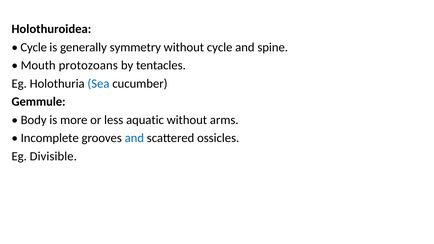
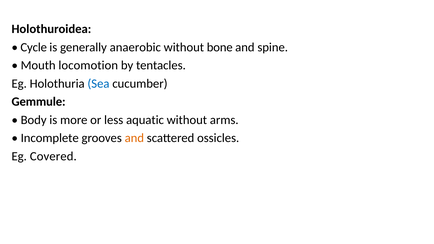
symmetry: symmetry -> anaerobic (135, 47)
without cycle: cycle -> bone (220, 47)
protozoans: protozoans -> locomotion (88, 65)
and colour: blue -> orange (134, 138)
Divisible: Divisible -> Covered (53, 156)
